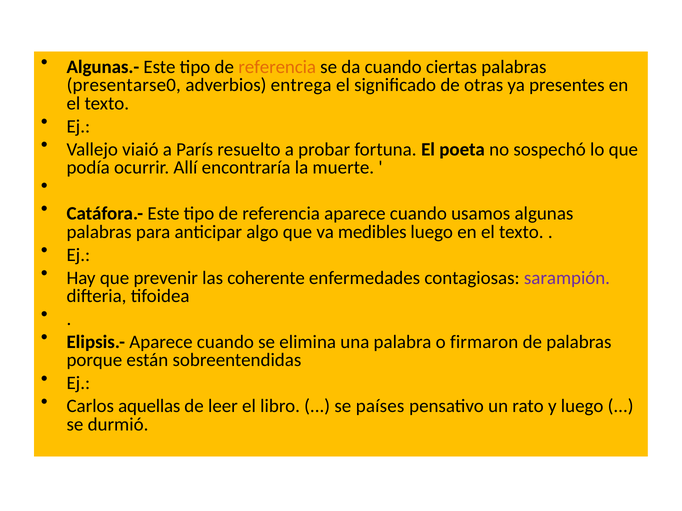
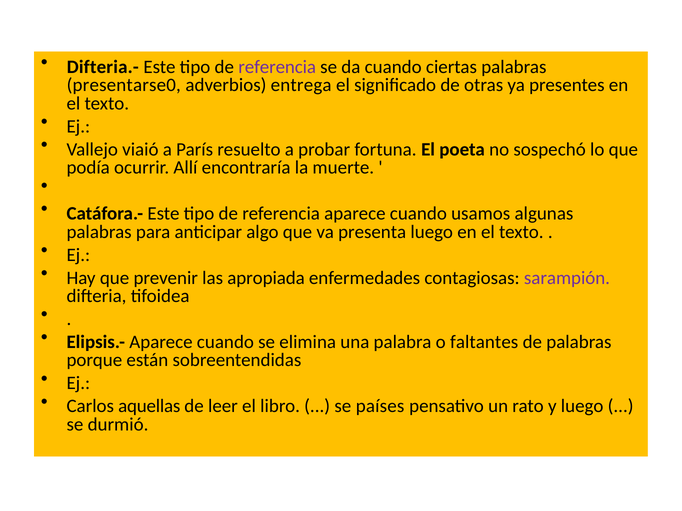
Algunas.-: Algunas.- -> Difteria.- (103, 67)
referencia colour: orange -> purple (277, 67)
medibles: medibles -> presenta (372, 232)
coherente: coherente -> apropiada (266, 278)
firmaron: firmaron -> faltantes (484, 342)
